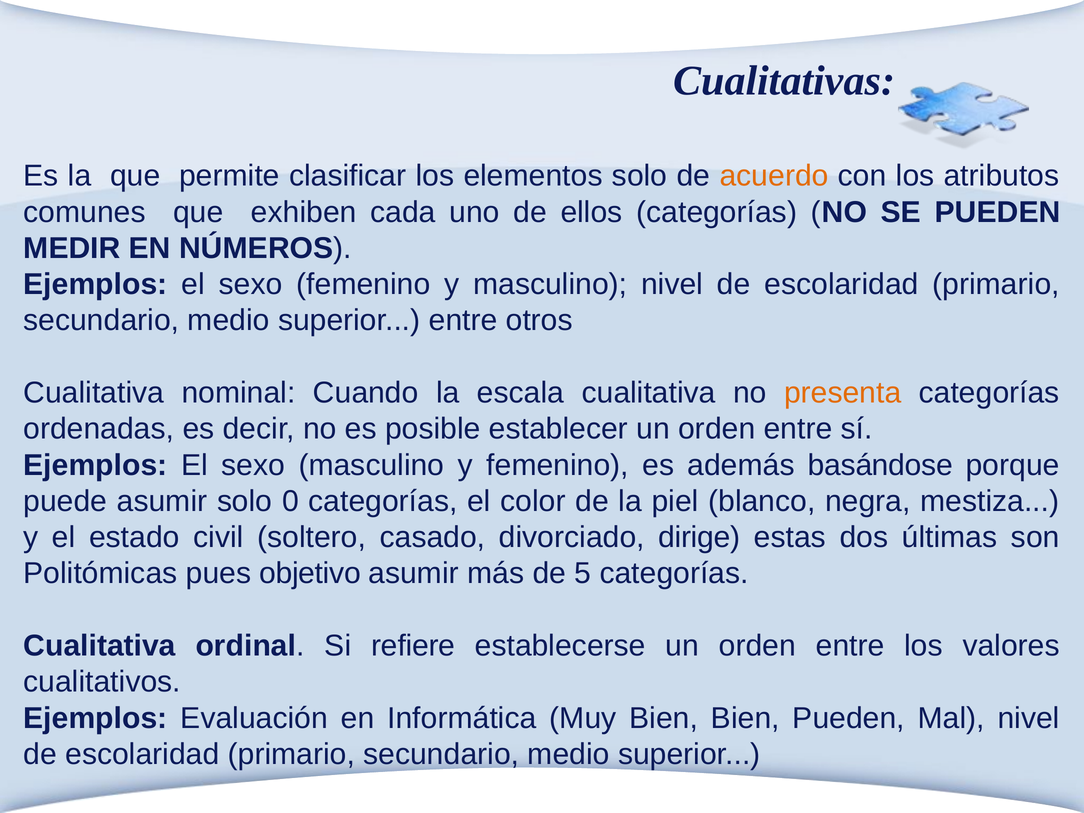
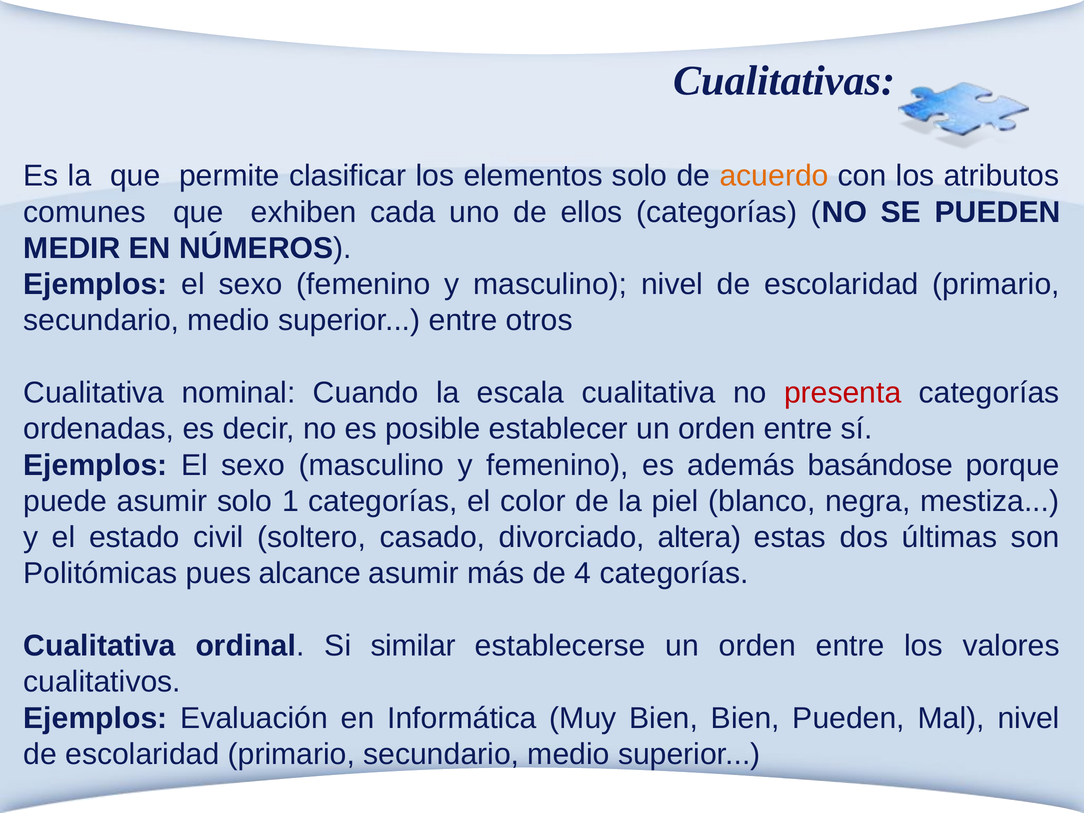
presenta colour: orange -> red (843, 393)
0: 0 -> 1 (290, 501)
dirige: dirige -> altera (699, 537)
objetivo: objetivo -> alcance (310, 574)
5: 5 -> 4 (583, 574)
refiere: refiere -> similar (413, 646)
